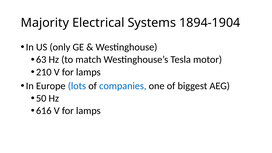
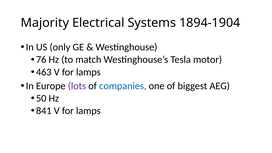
63: 63 -> 76 (41, 60)
210: 210 -> 463 (44, 72)
lots colour: blue -> purple (77, 86)
616: 616 -> 841 (44, 111)
